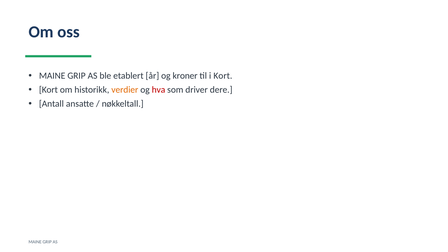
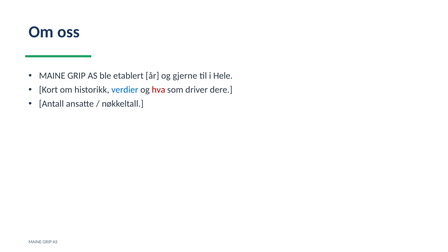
kroner: kroner -> gjerne (185, 76)
i Kort: Kort -> Hele (223, 76)
verdier colour: orange -> blue (125, 90)
